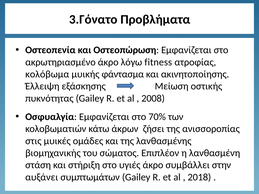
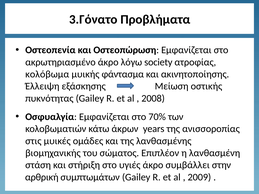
fitness: fitness -> society (158, 62)
ζήσει: ζήσει -> years (154, 129)
αυξάνει: αυξάνει -> αρθρική (42, 177)
2018: 2018 -> 2009 (199, 177)
